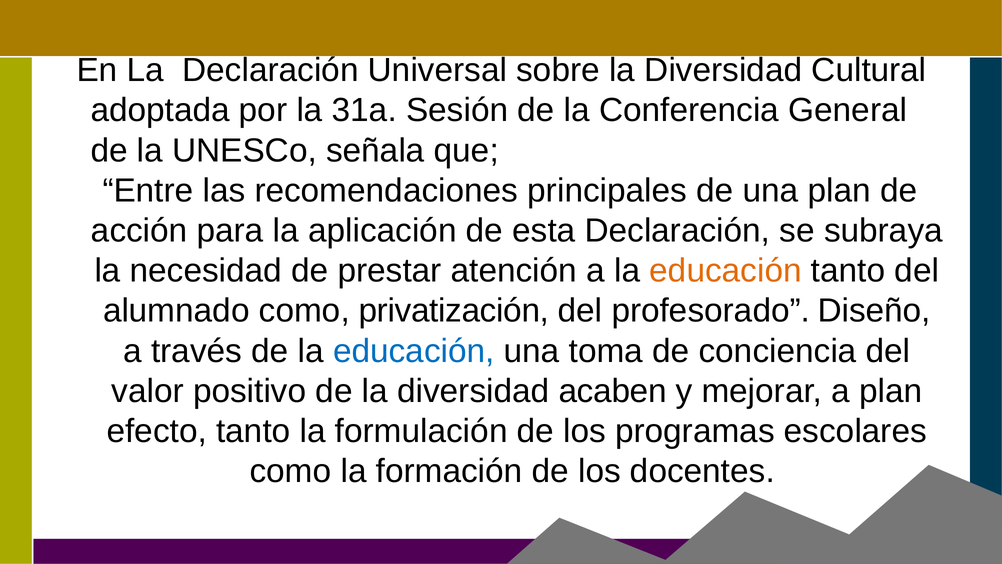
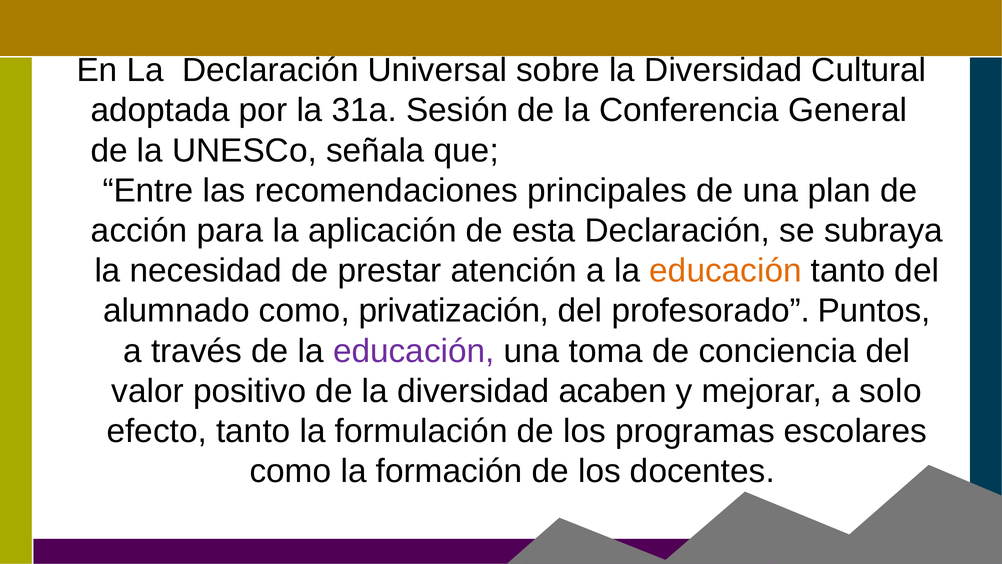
Diseño: Diseño -> Puntos (874, 311)
educación colour: blue -> purple (414, 351)
a plan: plan -> solo (891, 391)
